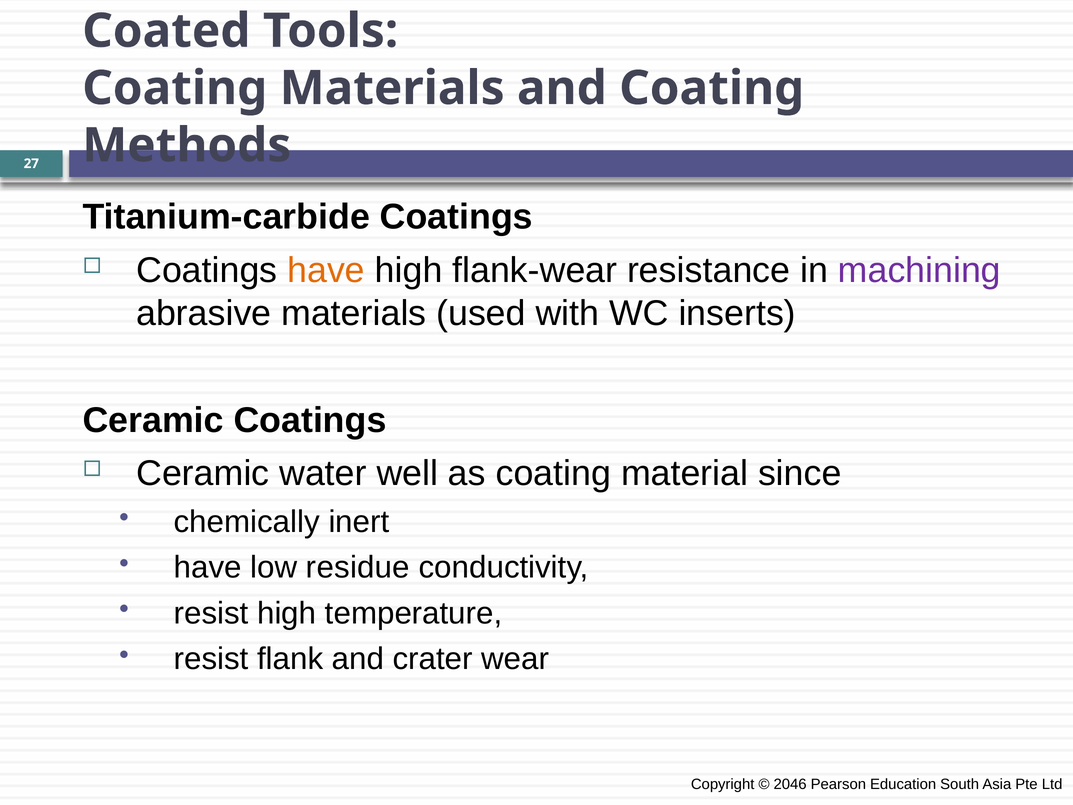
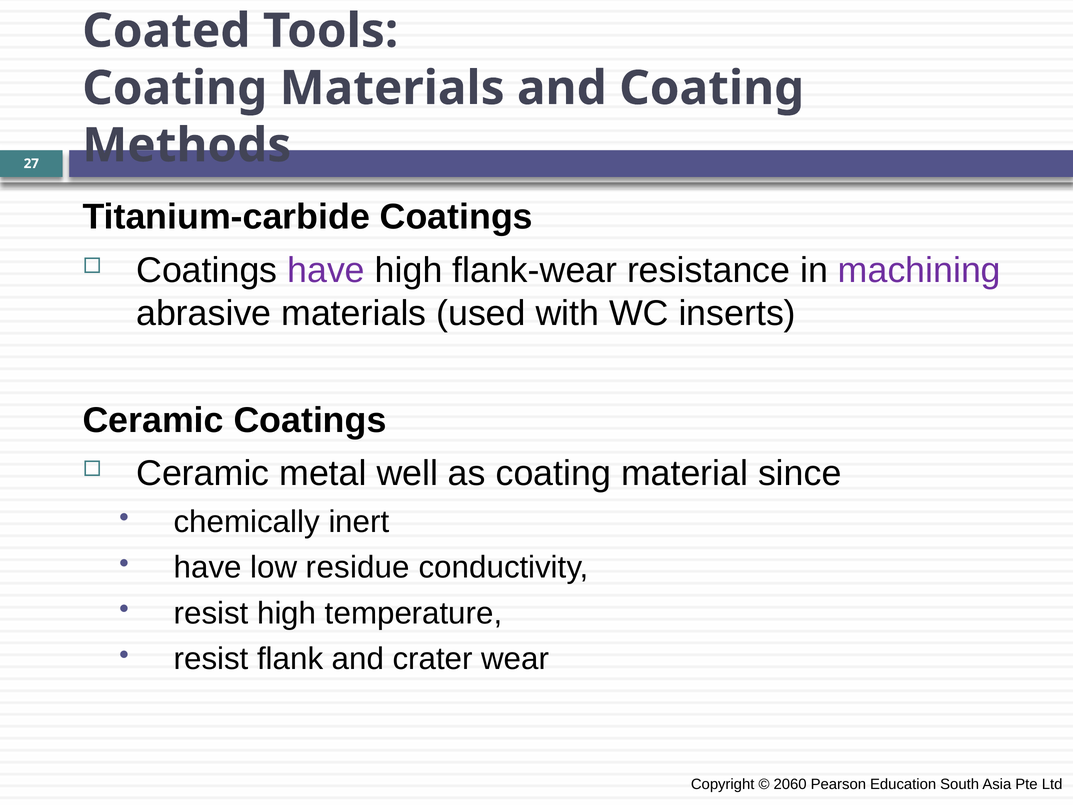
have colour: orange -> purple (326, 270)
water: water -> metal (323, 473)
2046: 2046 -> 2060 (790, 784)
